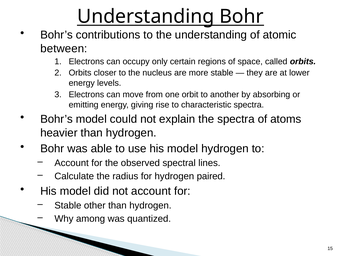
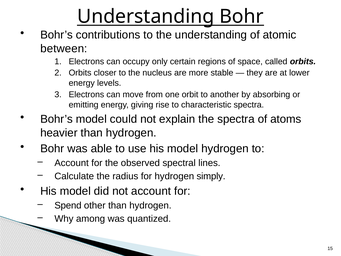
paired: paired -> simply (211, 176)
Stable: Stable -> Spend (68, 205)
